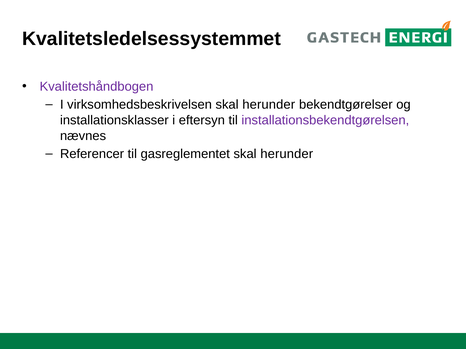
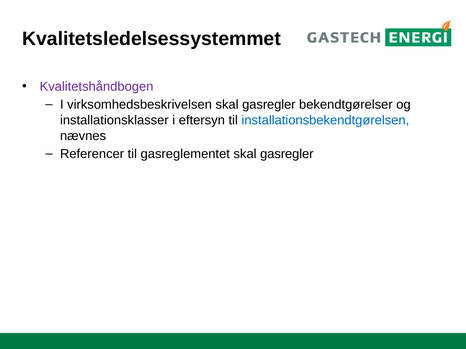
virksomhedsbeskrivelsen skal herunder: herunder -> gasregler (269, 105)
installationsbekendtgørelsen colour: purple -> blue (325, 120)
gasreglementet skal herunder: herunder -> gasregler (287, 154)
